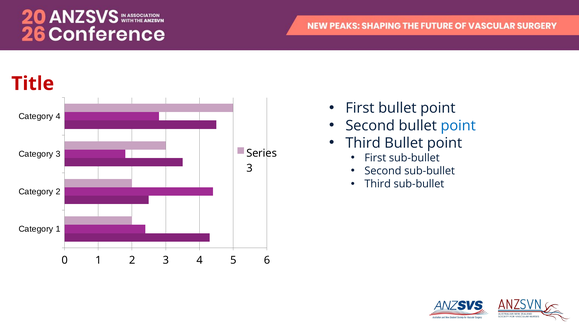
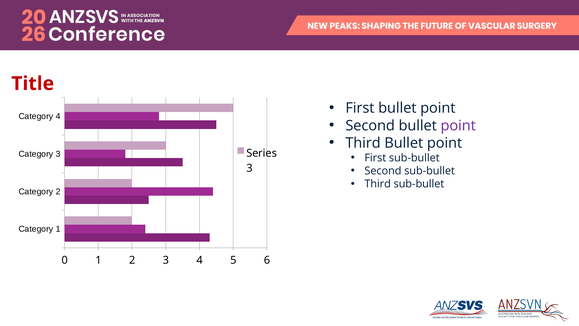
point colour: blue -> purple (458, 125)
